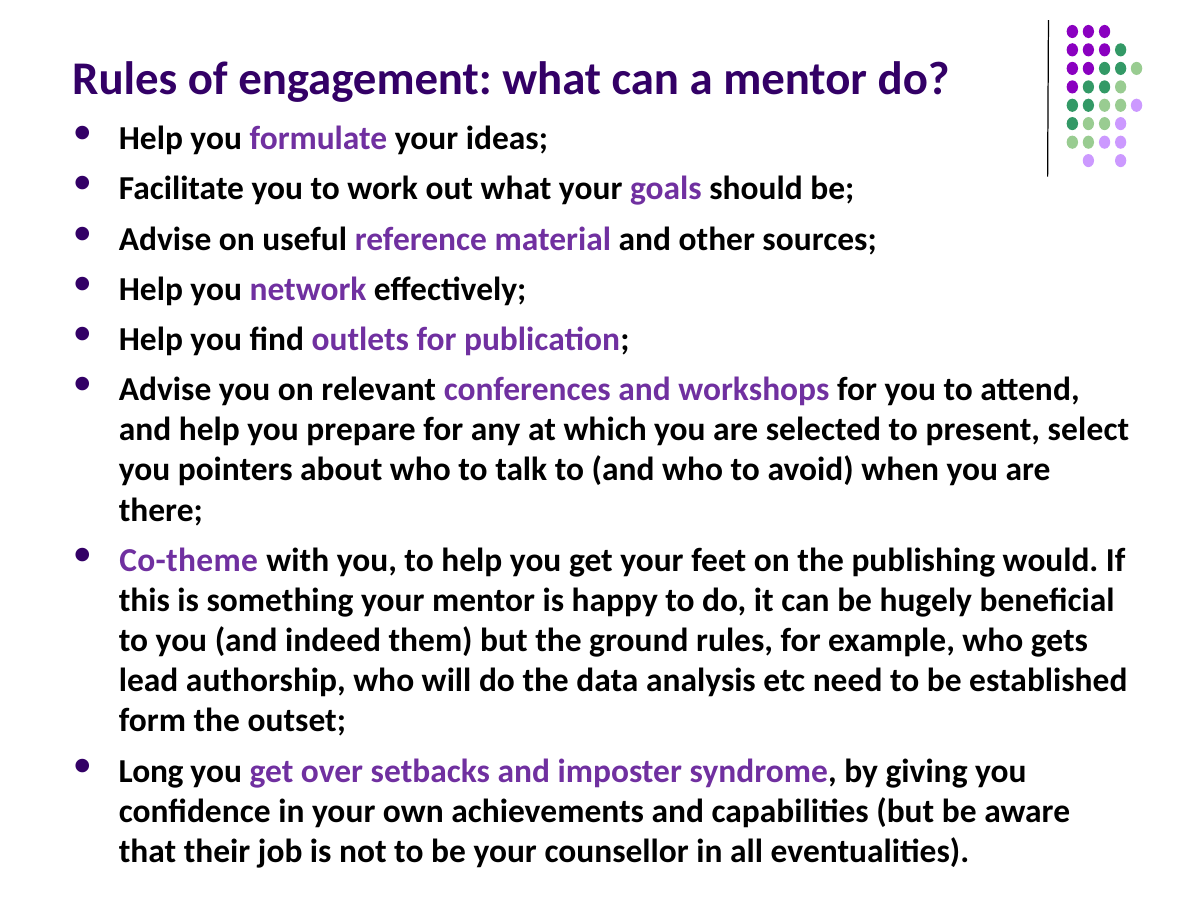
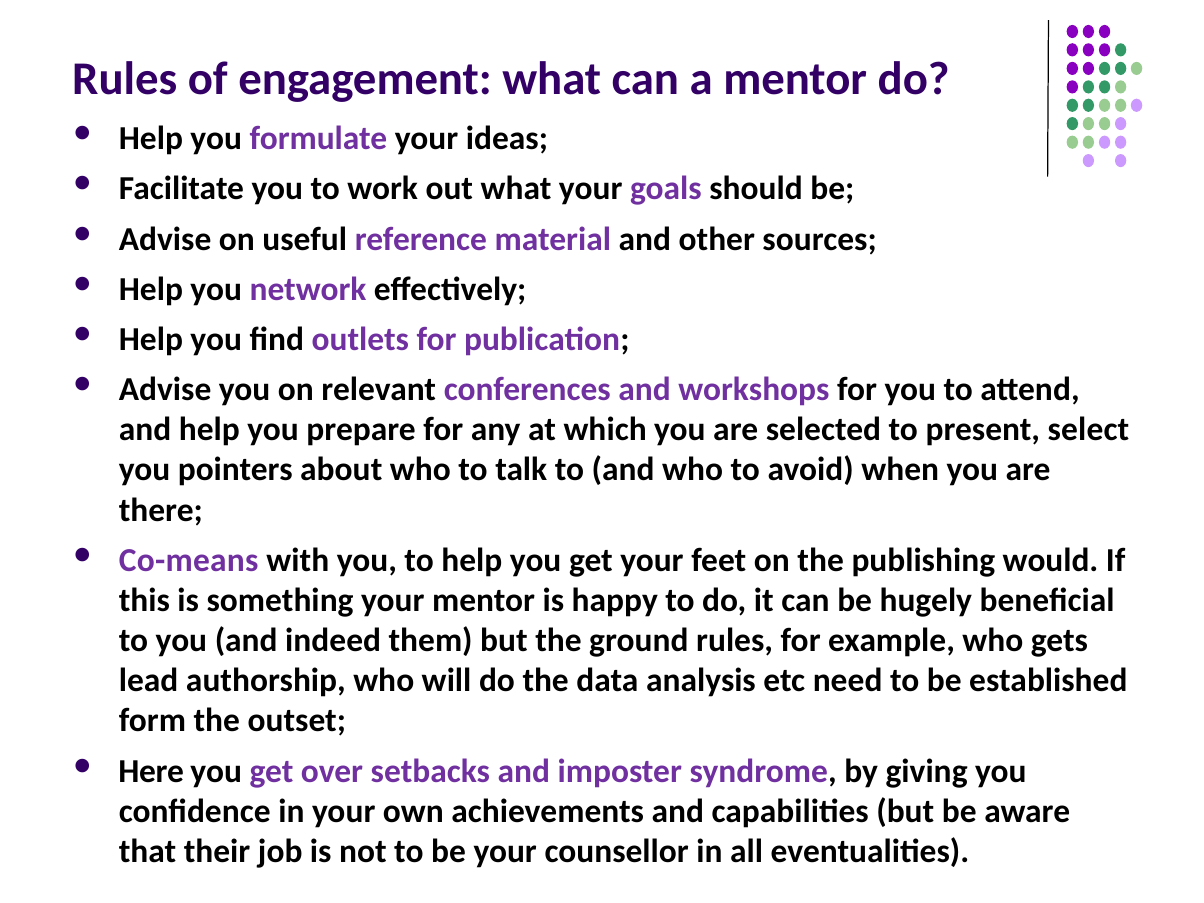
Co-theme: Co-theme -> Co-means (189, 560)
Long: Long -> Here (151, 771)
